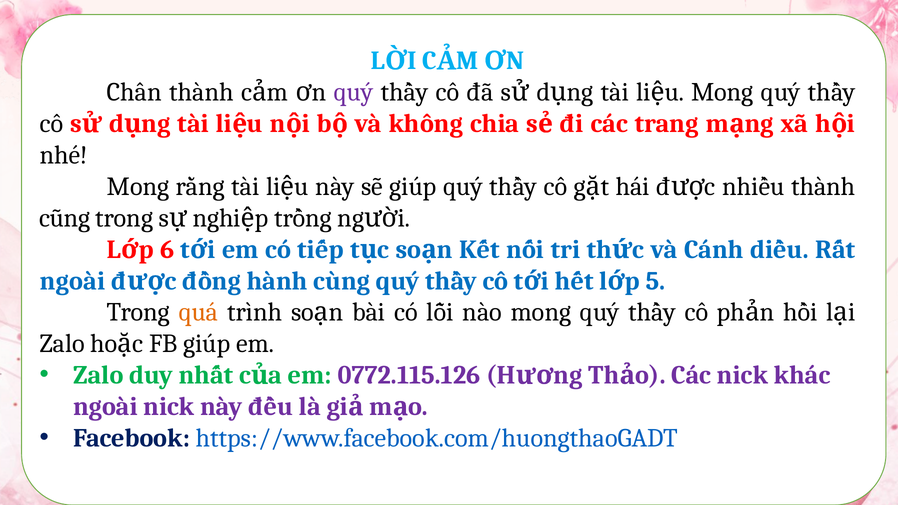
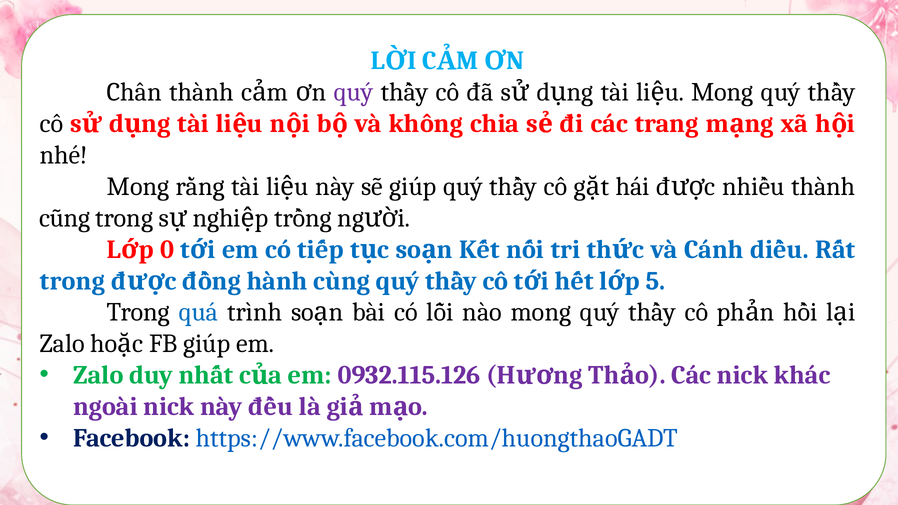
6: 6 -> 0 (167, 250)
ngoài: ngoài -> trong (73, 281)
quá colour: orange -> blue (198, 312)
0772.115.126: 0772.115.126 -> 0932.115.126 (409, 375)
